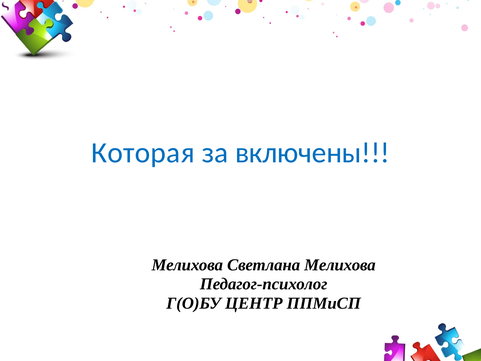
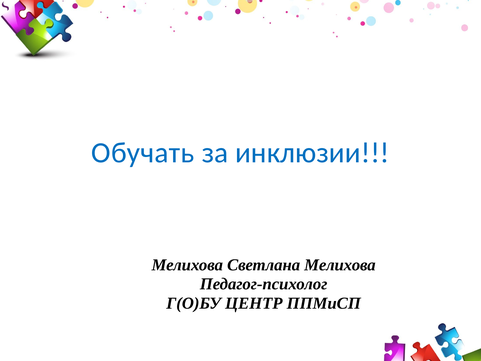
Которая: Которая -> Обучать (143, 153)
включены: включены -> инклюзии (312, 153)
